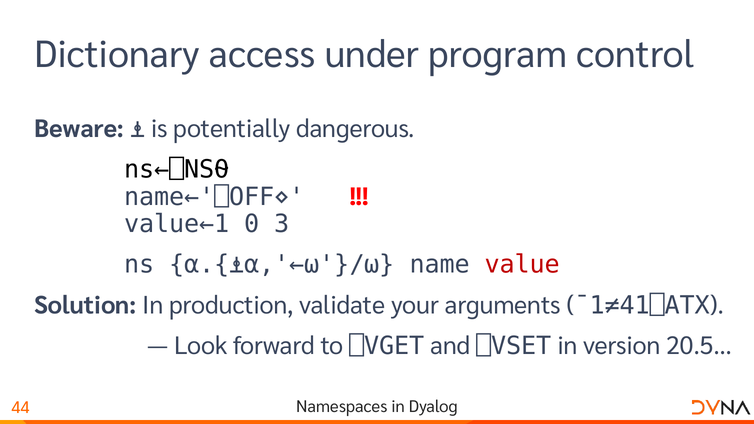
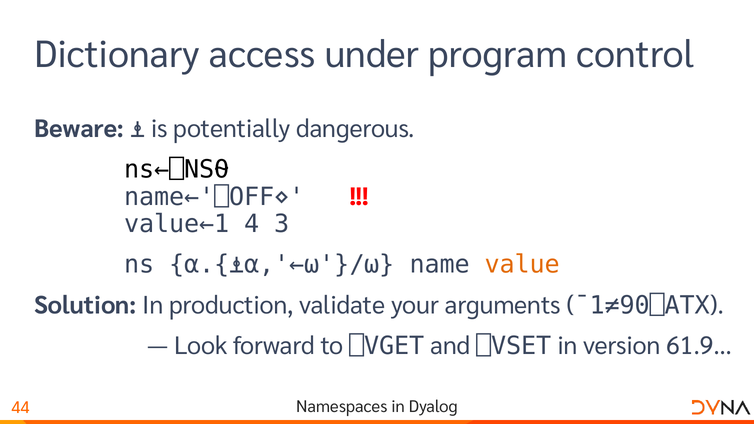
0: 0 -> 4 (252, 224)
value colour: red -> orange (522, 265)
¯1≠41⎕ATX: ¯1≠41⎕ATX -> ¯1≠90⎕ATX (642, 305)
20.5…: 20.5… -> 61.9… (699, 346)
